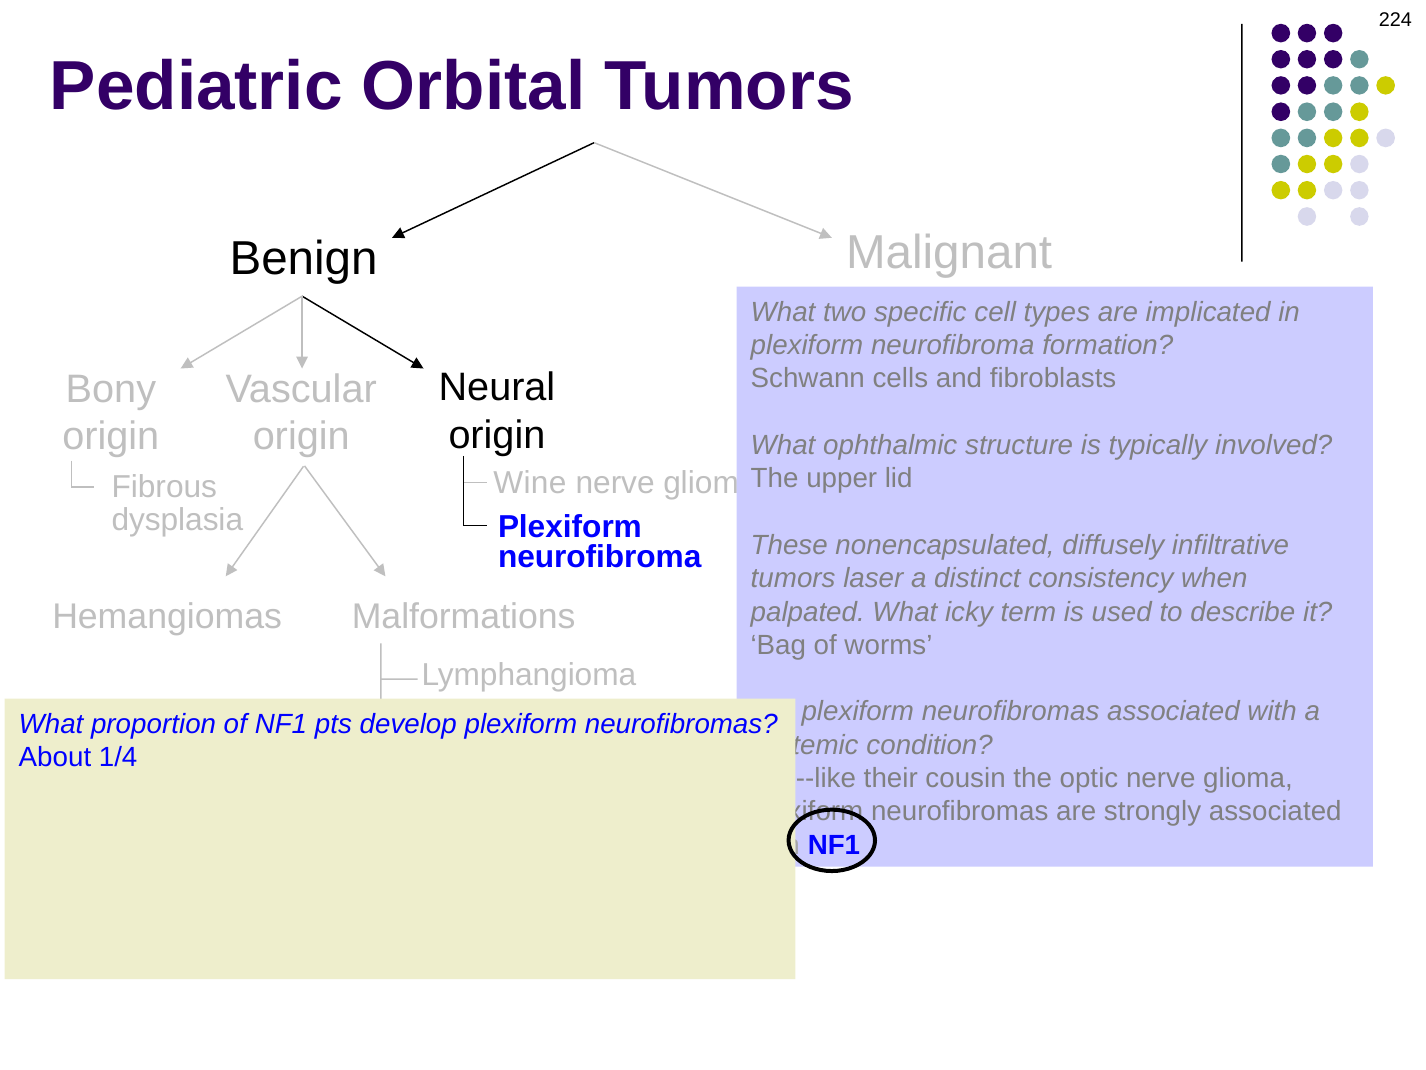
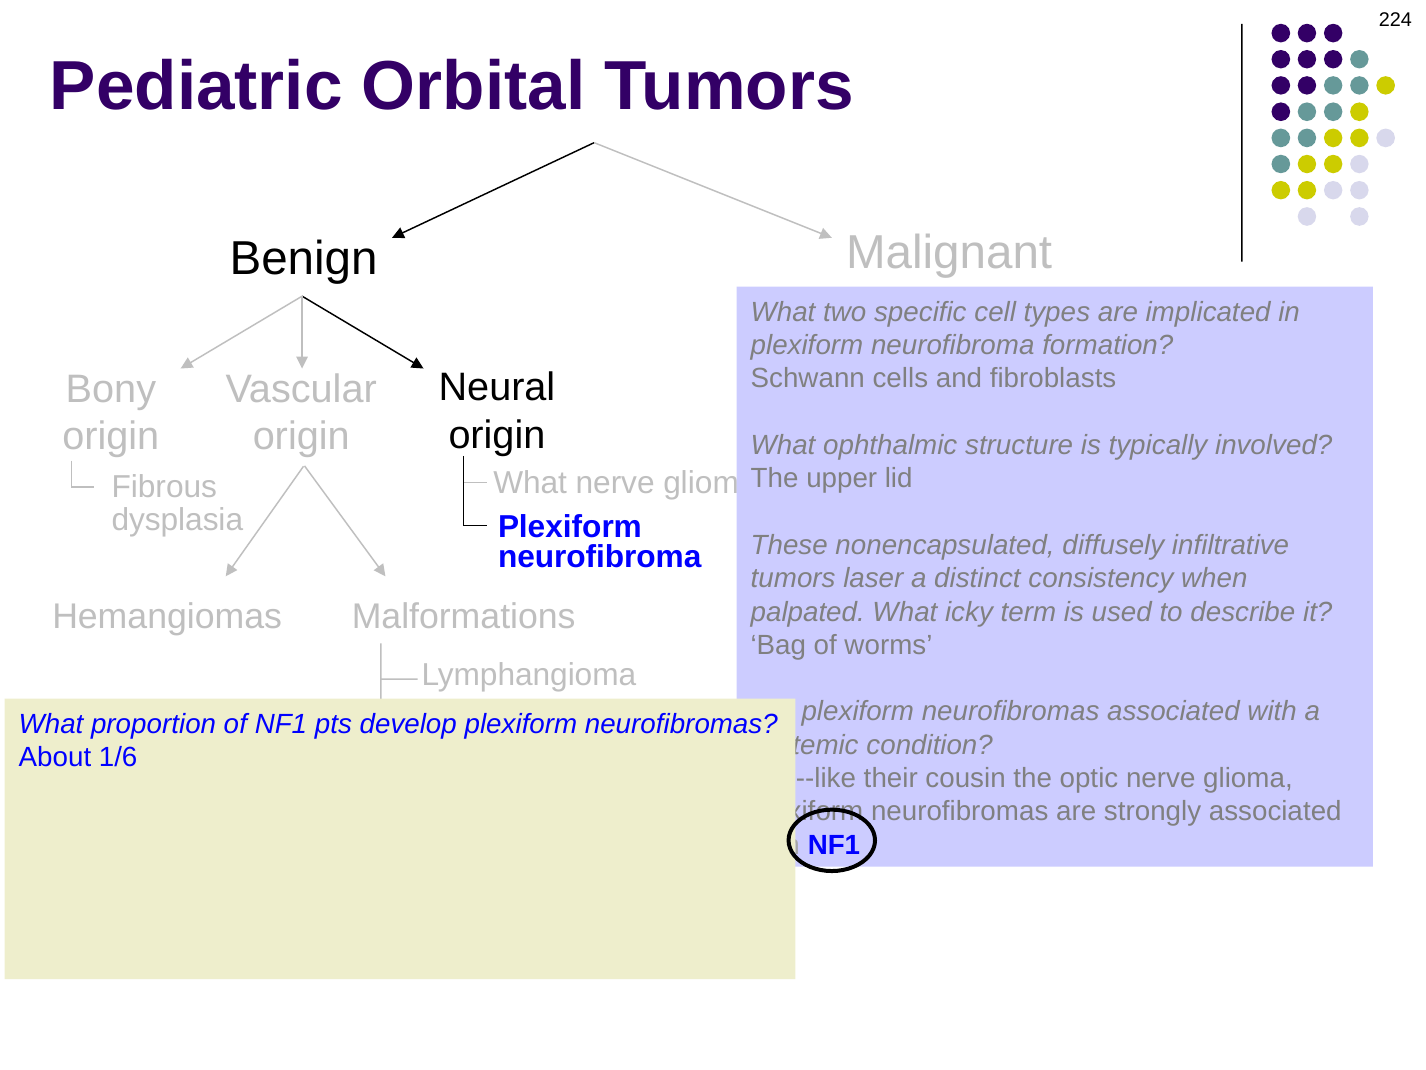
Wine: Wine -> What (530, 482)
1/4: 1/4 -> 1/6 (118, 757)
